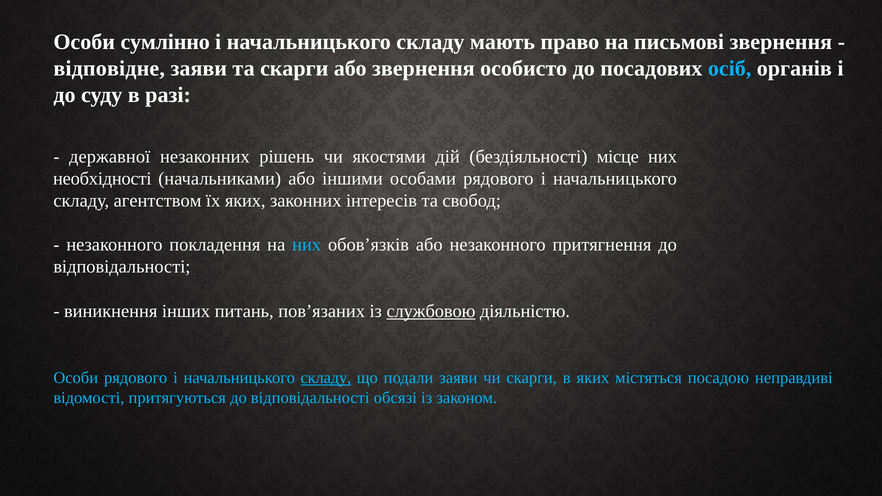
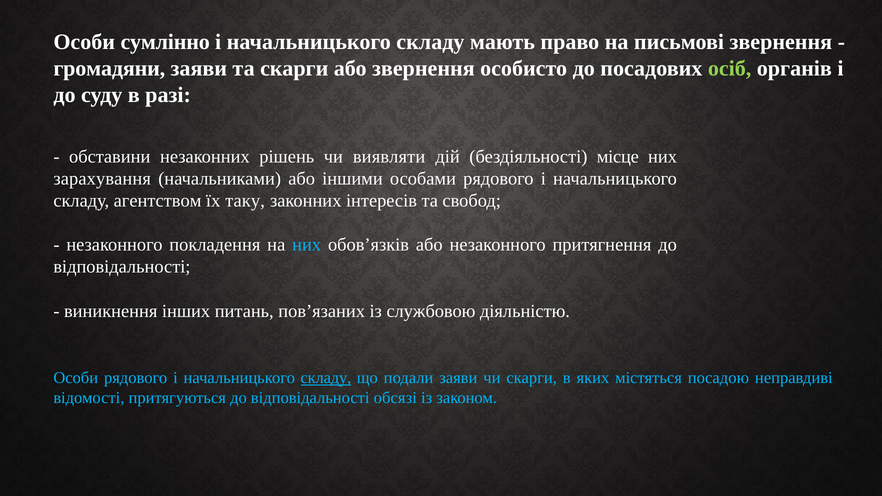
відповідне: відповідне -> громадяни (109, 69)
осіб colour: light blue -> light green (730, 69)
державної: державної -> обставини (110, 157)
якостями: якостями -> виявляти (389, 157)
необхідності: необхідності -> зарахування (102, 179)
їх яких: яких -> таку (245, 201)
службовою underline: present -> none (431, 311)
